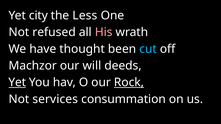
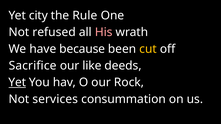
Less: Less -> Rule (85, 16)
thought: thought -> because (82, 49)
cut colour: light blue -> yellow (148, 49)
Machzor: Machzor -> Sacrifice (33, 66)
will: will -> like (92, 66)
Rock underline: present -> none (129, 83)
